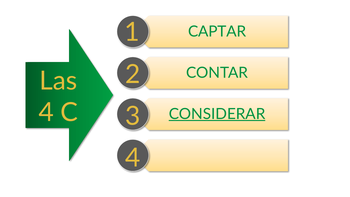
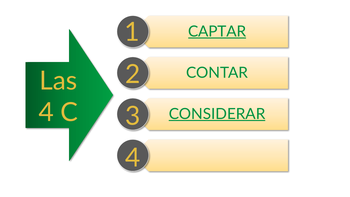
CAPTAR underline: none -> present (217, 31)
